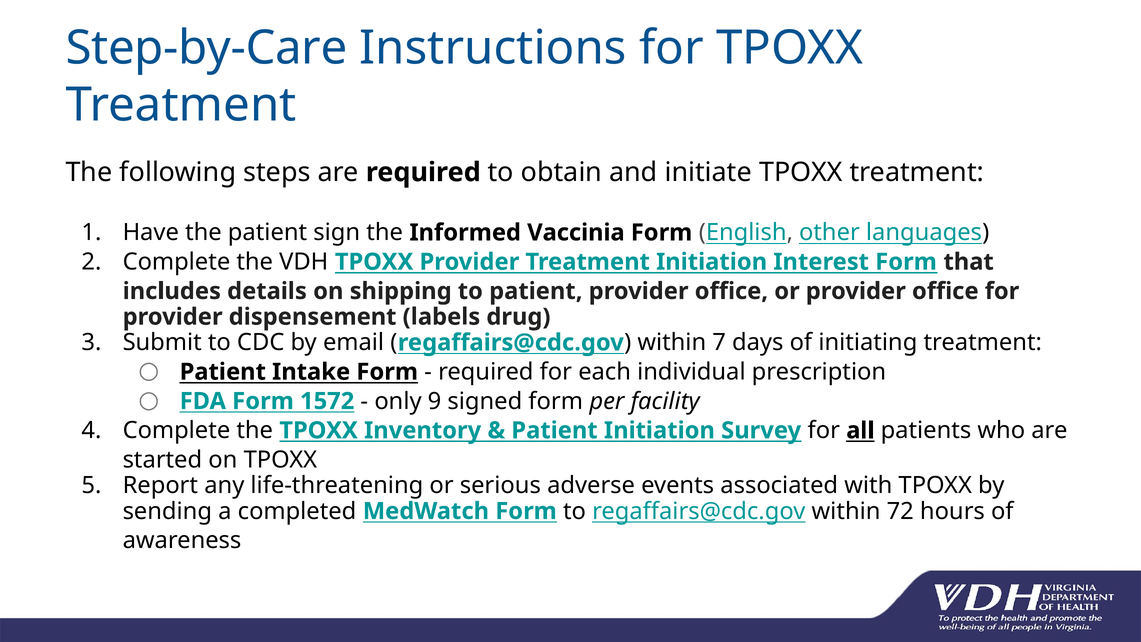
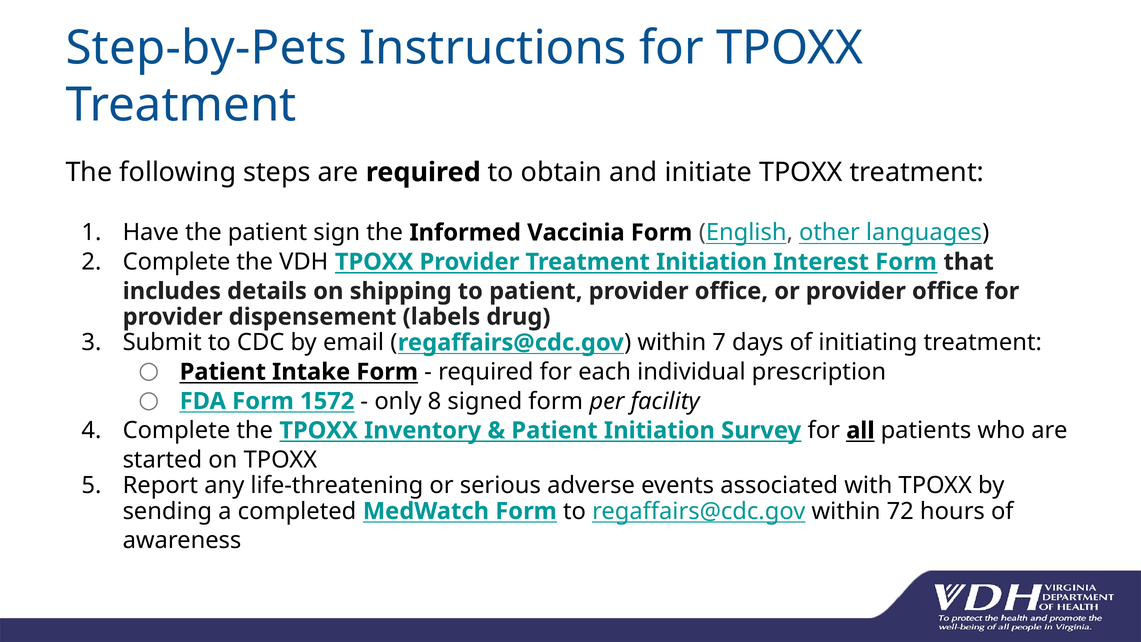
Step-by-Care: Step-by-Care -> Step-by-Pets (206, 48)
9: 9 -> 8 (435, 401)
